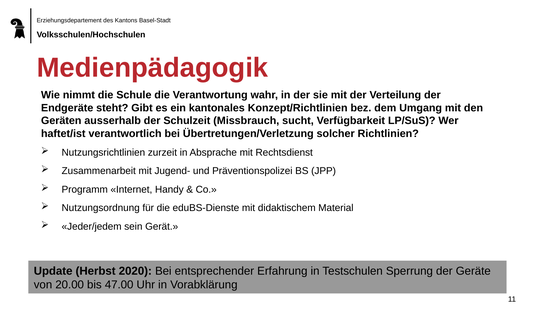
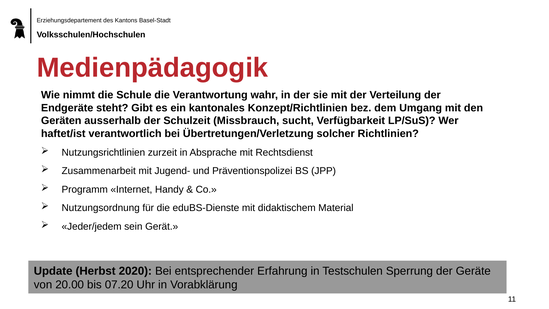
47.00: 47.00 -> 07.20 (119, 285)
